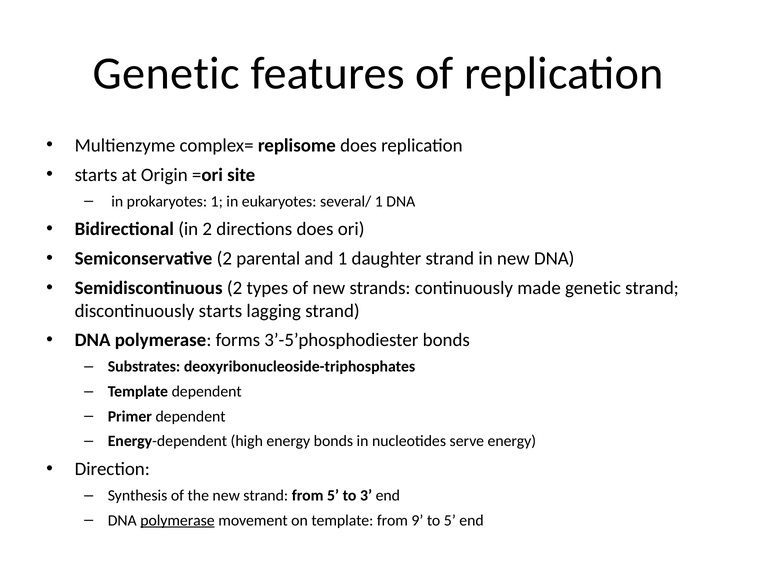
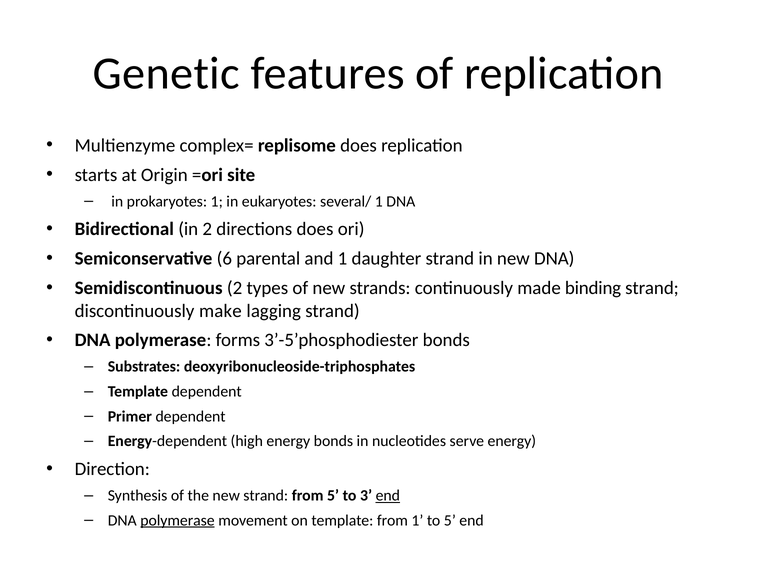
Semiconservative 2: 2 -> 6 (224, 258)
made genetic: genetic -> binding (593, 288)
discontinuously starts: starts -> make (220, 311)
end underline: none -> present (388, 495)
from 9: 9 -> 1 (417, 520)
